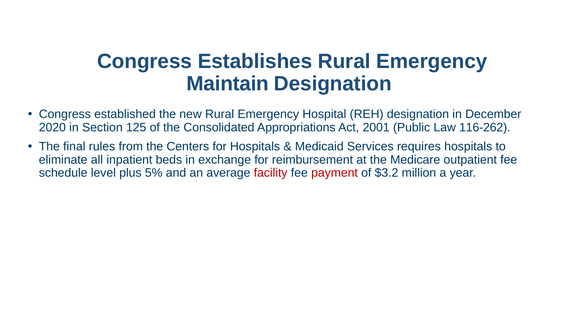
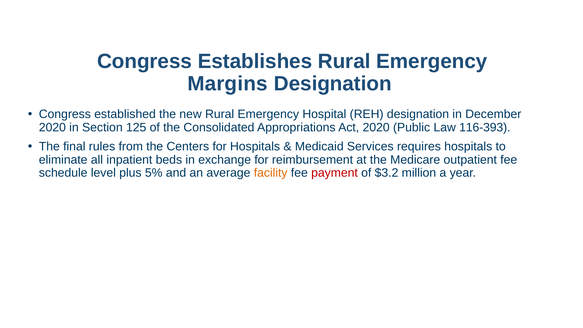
Maintain: Maintain -> Margins (227, 84)
Act 2001: 2001 -> 2020 (376, 127)
116-262: 116-262 -> 116-393 (485, 127)
facility colour: red -> orange (271, 173)
